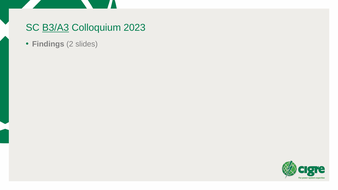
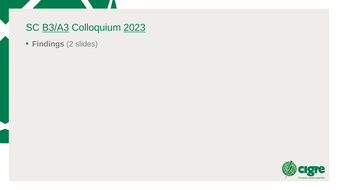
2023 underline: none -> present (135, 28)
